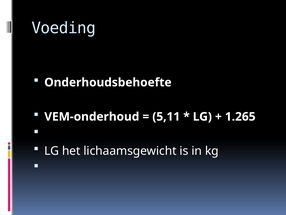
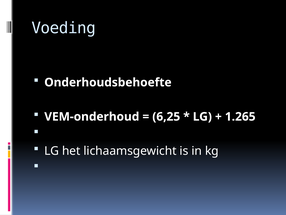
5,11: 5,11 -> 6,25 (166, 116)
